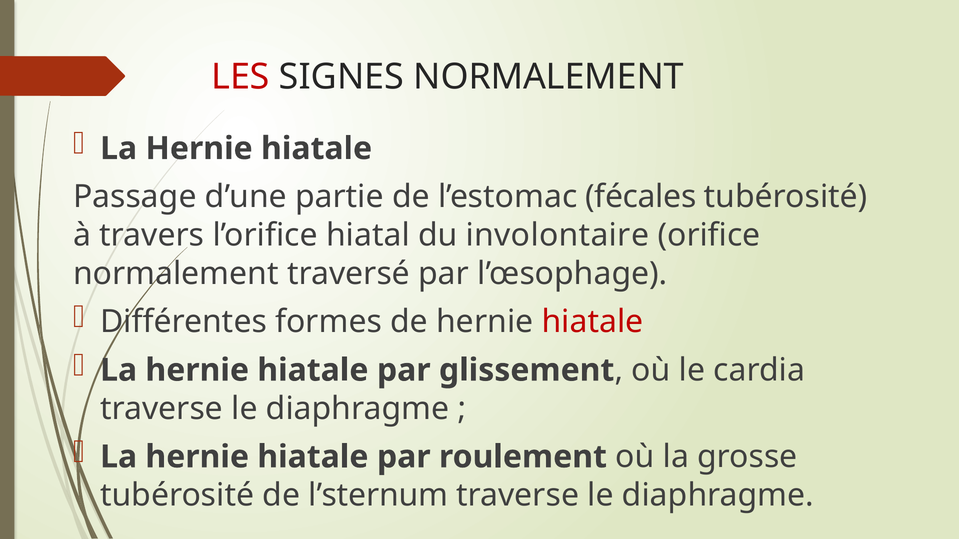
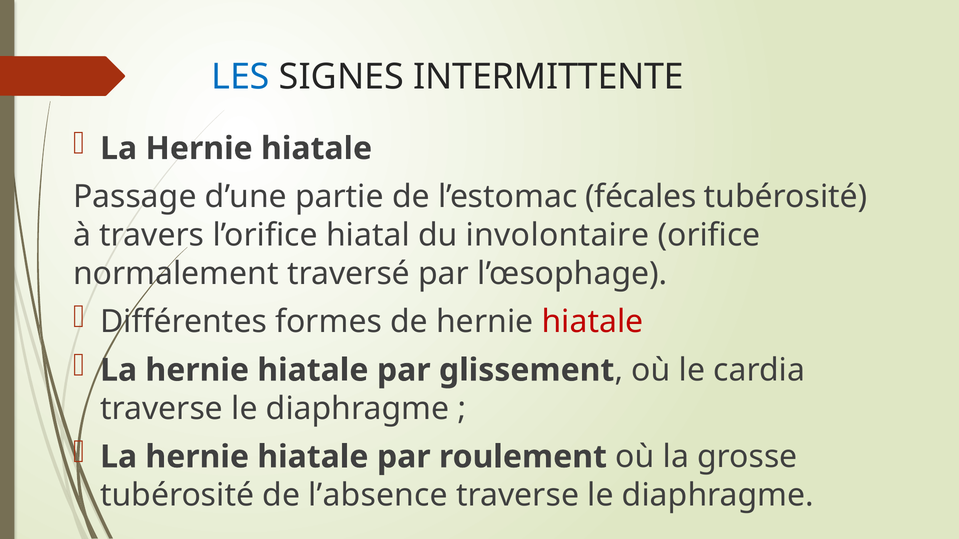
LES colour: red -> blue (240, 77)
SIGNES NORMALEMENT: NORMALEMENT -> INTERMITTENTE (549, 77)
l’sternum: l’sternum -> l’absence (378, 496)
